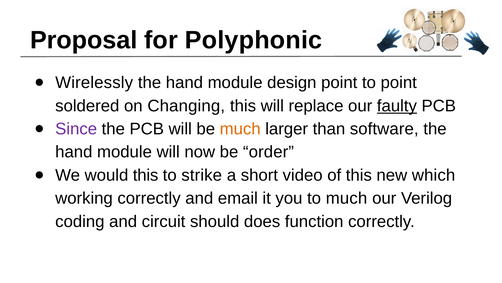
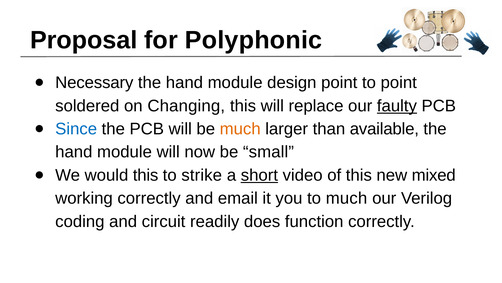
Wirelessly: Wirelessly -> Necessary (94, 83)
Since colour: purple -> blue (76, 129)
software: software -> available (384, 129)
order: order -> small (268, 152)
short underline: none -> present (259, 175)
which: which -> mixed (434, 175)
should: should -> readily (215, 221)
